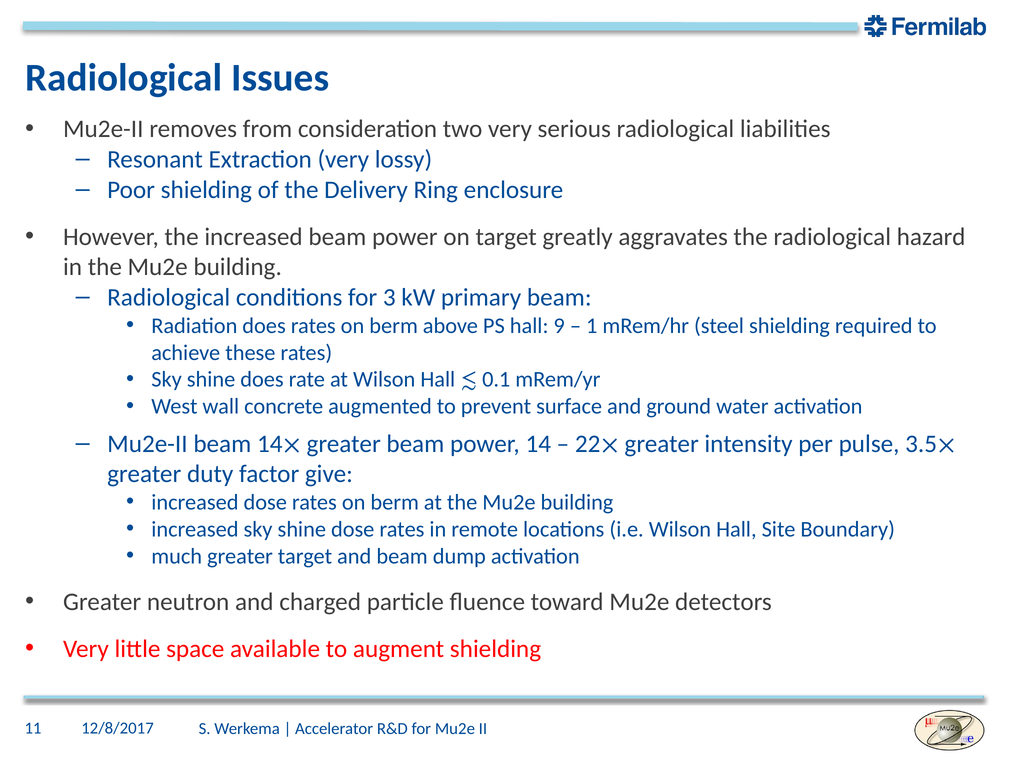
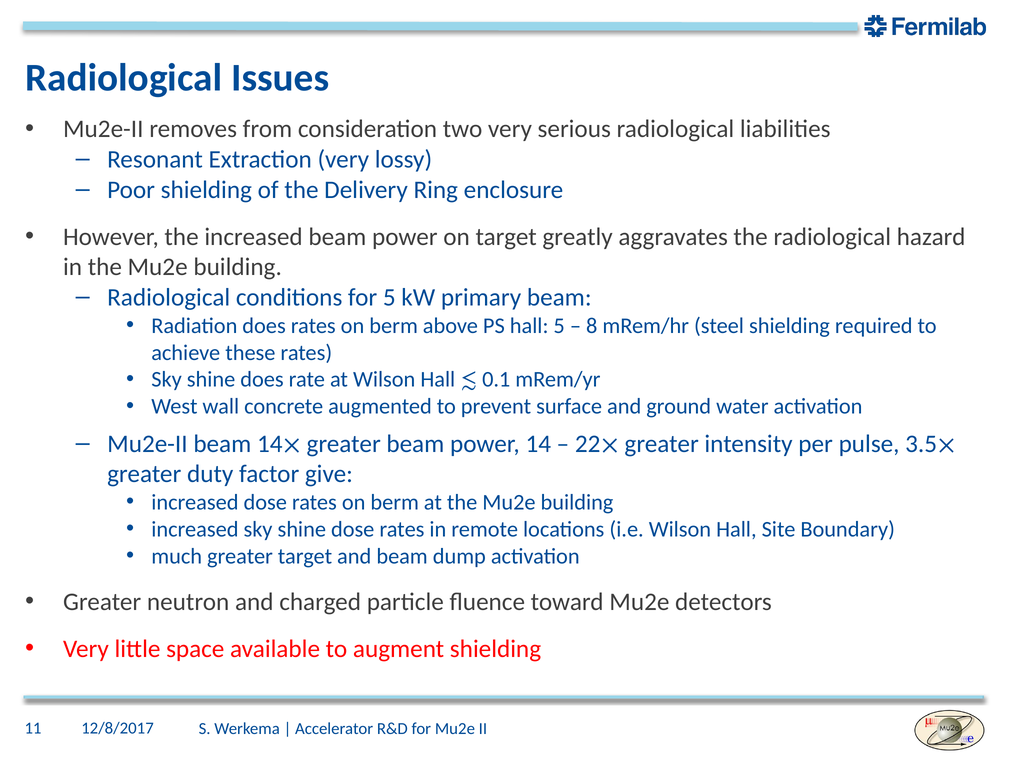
for 3: 3 -> 5 (389, 297)
hall 9: 9 -> 5 (559, 326)
1: 1 -> 8 (592, 326)
